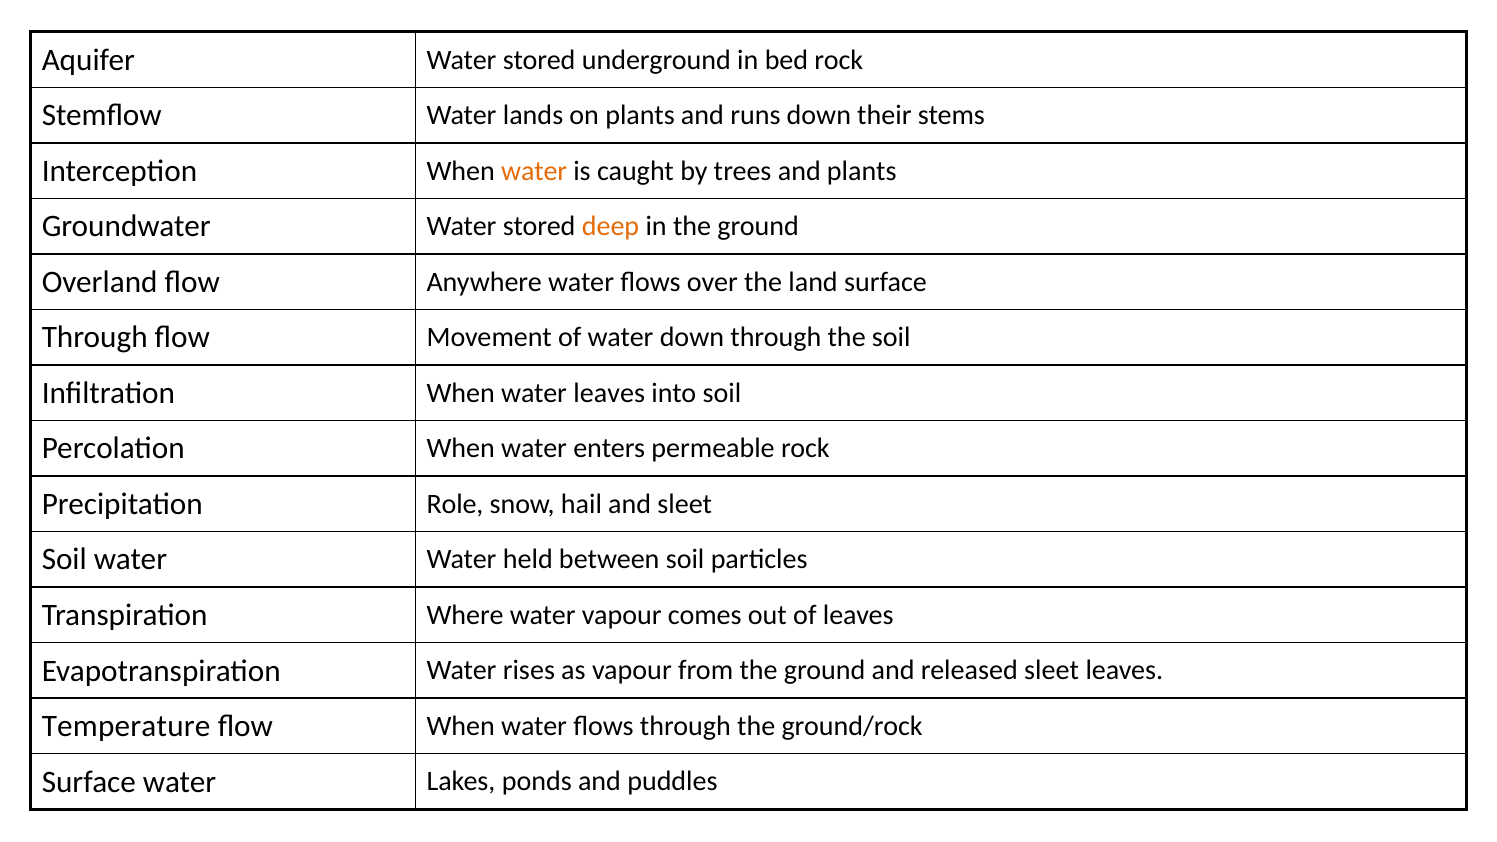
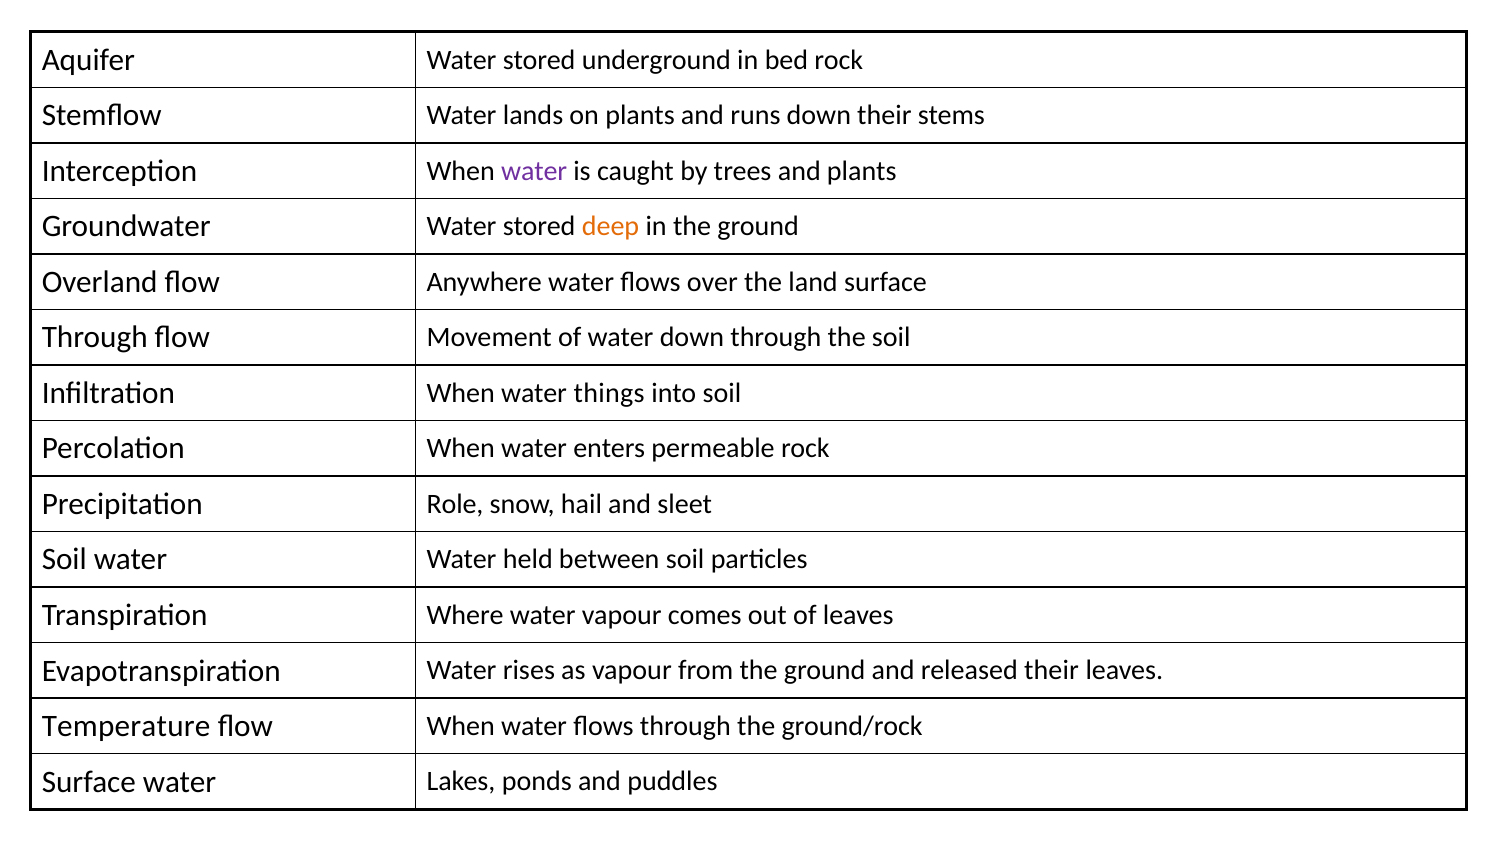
water colour: orange -> purple (534, 171)
water leaves: leaves -> things (609, 393)
released sleet: sleet -> their (1052, 671)
